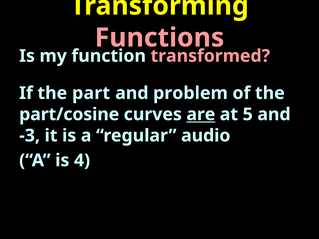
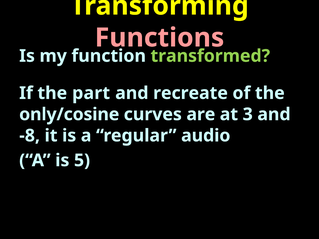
transformed colour: pink -> light green (210, 56)
problem: problem -> recreate (190, 93)
part/cosine: part/cosine -> only/cosine (69, 114)
are underline: present -> none (201, 114)
5: 5 -> 3 (248, 114)
-3: -3 -> -8 (30, 136)
4: 4 -> 5 (82, 161)
